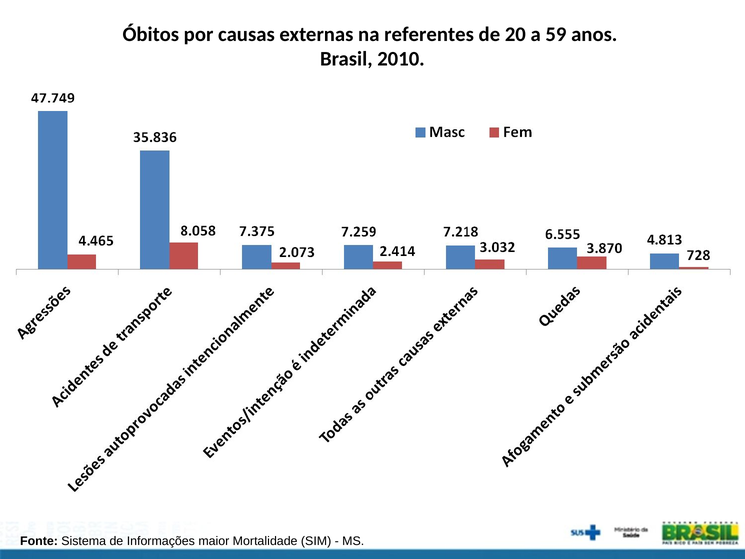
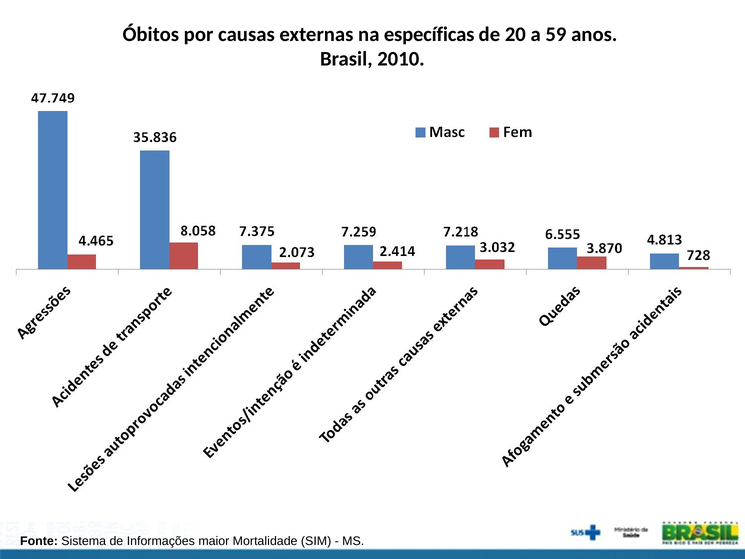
referentes: referentes -> específicas (429, 34)
